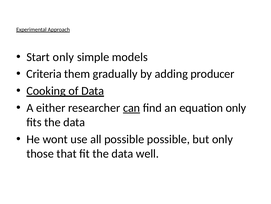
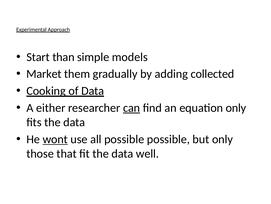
Start only: only -> than (63, 57)
Criteria: Criteria -> Market (44, 74)
producer: producer -> collected (212, 74)
wont underline: none -> present (55, 139)
